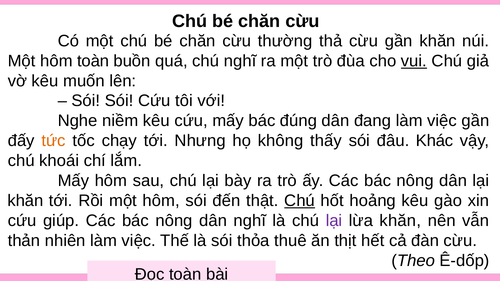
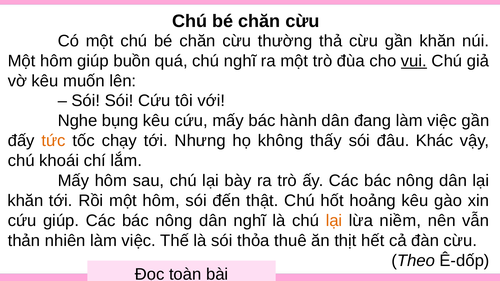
hôm toàn: toàn -> giúp (93, 61)
niềm: niềm -> bụng (120, 121)
đúng: đúng -> hành (298, 121)
Chú underline: present -> none (300, 201)
lại colour: purple -> orange (334, 221)
lừa khăn: khăn -> niềm (400, 221)
